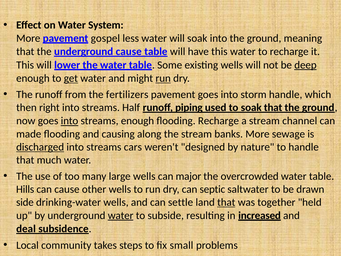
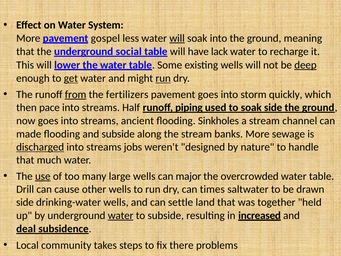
will underline: none -> present (177, 38)
underground cause: cause -> social (129, 52)
have this: this -> lack (219, 52)
from underline: none -> present (76, 94)
storm handle: handle -> quickly (286, 94)
right: right -> pace (49, 107)
soak that: that -> side (273, 107)
into underline: present -> none (70, 121)
streams enough: enough -> ancient (137, 121)
flooding Recharge: Recharge -> Sinkholes (218, 121)
and causing: causing -> subside (118, 134)
cars: cars -> jobs (133, 147)
use underline: none -> present (43, 176)
Hills: Hills -> Drill (25, 189)
septic: septic -> times (212, 189)
that underline: present -> none (226, 202)
small: small -> there (182, 245)
